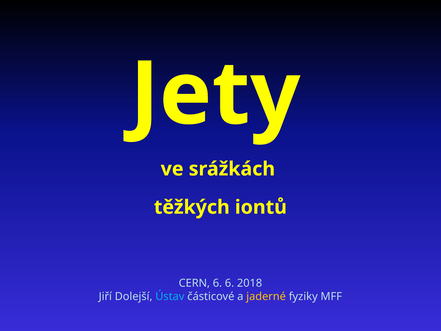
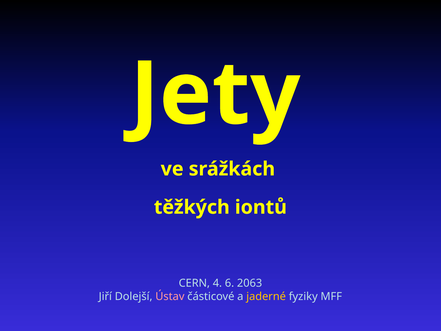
CERN 6: 6 -> 4 (217, 283)
2018: 2018 -> 2063 (250, 283)
Ústav colour: light blue -> pink (170, 296)
